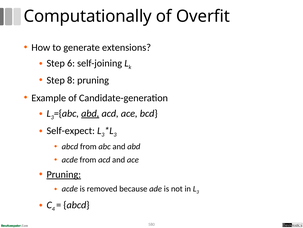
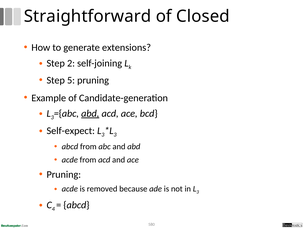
Computationally: Computationally -> Straightforward (88, 16)
Overfit: Overfit -> Closed (203, 16)
6: 6 -> 2 (71, 63)
8: 8 -> 5 (71, 80)
Pruning underline: present -> none (64, 174)
